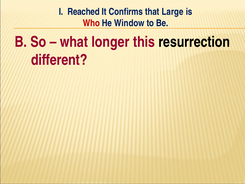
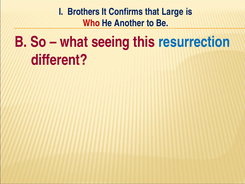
Reached: Reached -> Brothers (84, 12)
Window: Window -> Another (129, 23)
longer: longer -> seeing (111, 42)
resurrection colour: black -> blue (194, 42)
